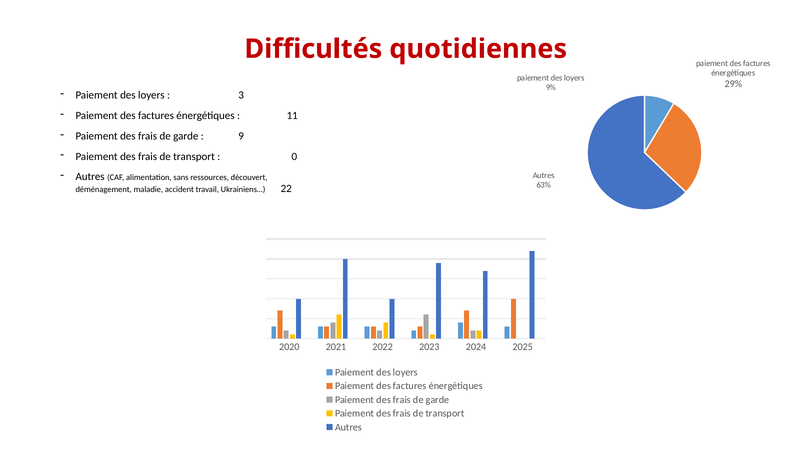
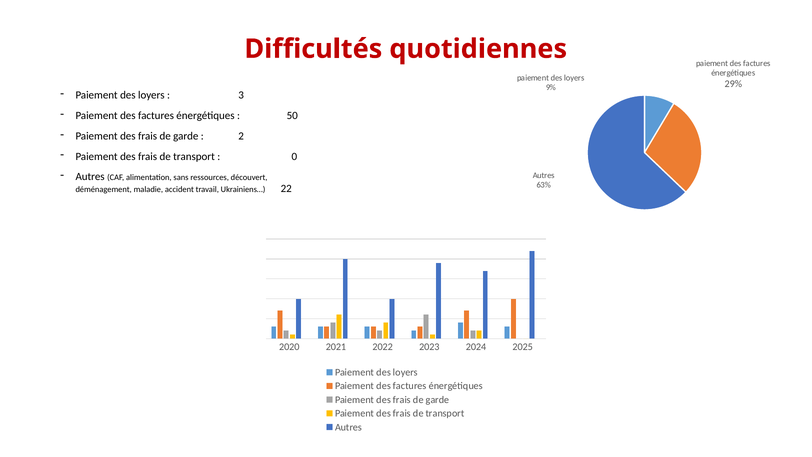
11: 11 -> 50 (292, 116)
9: 9 -> 2 (241, 136)
